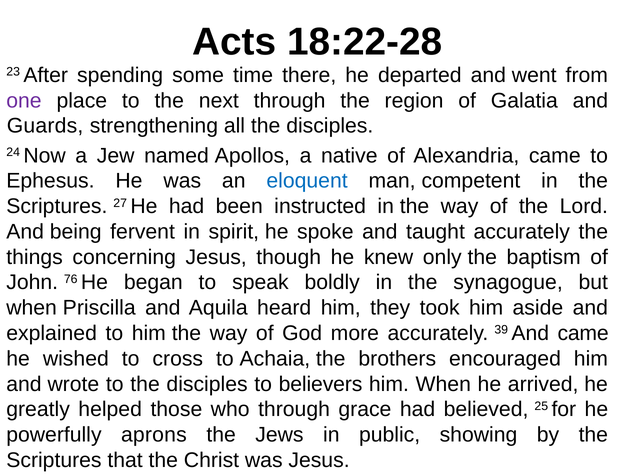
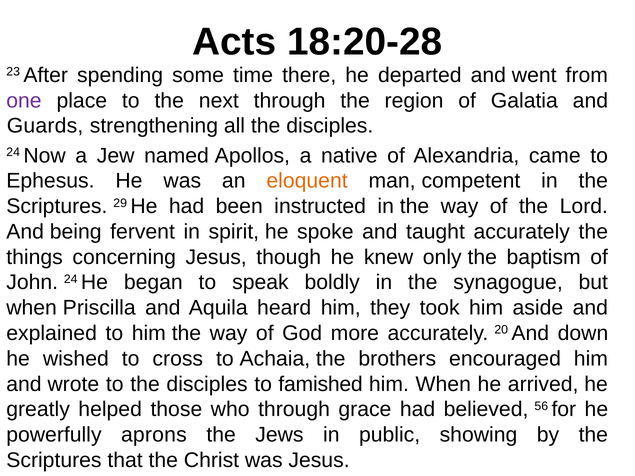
18:22-28: 18:22-28 -> 18:20-28 (365, 42)
eloquent colour: blue -> orange (307, 181)
27: 27 -> 29 (120, 203)
John 76: 76 -> 24 (71, 279)
39: 39 -> 20 (501, 330)
And came: came -> down (583, 333)
believers: believers -> famished (321, 384)
25: 25 -> 56 (541, 406)
